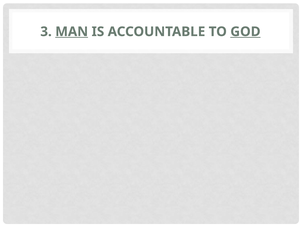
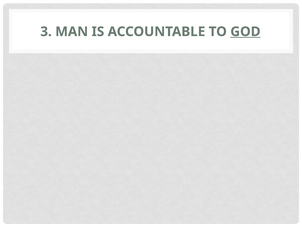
MAN underline: present -> none (72, 32)
